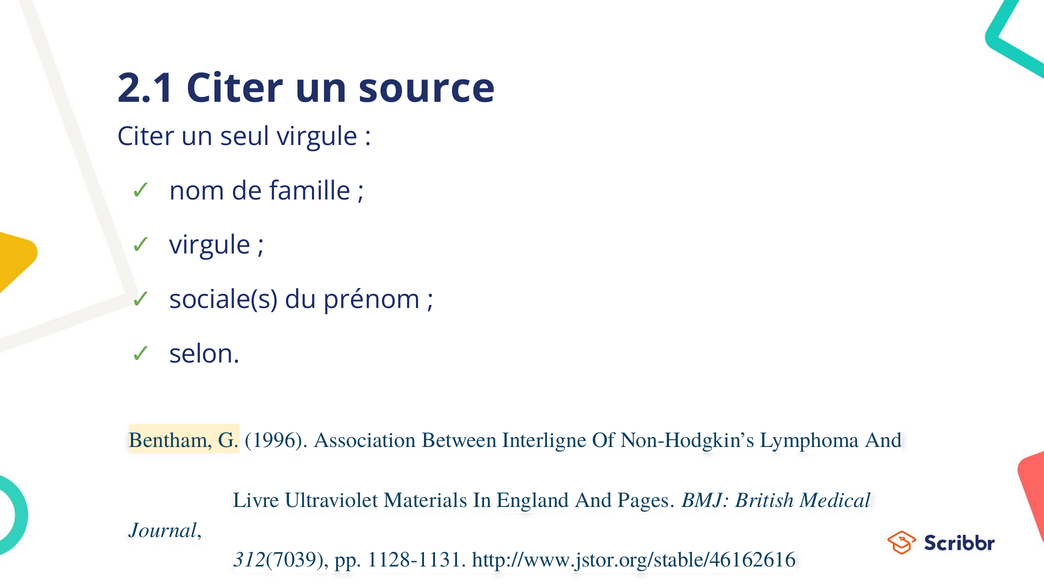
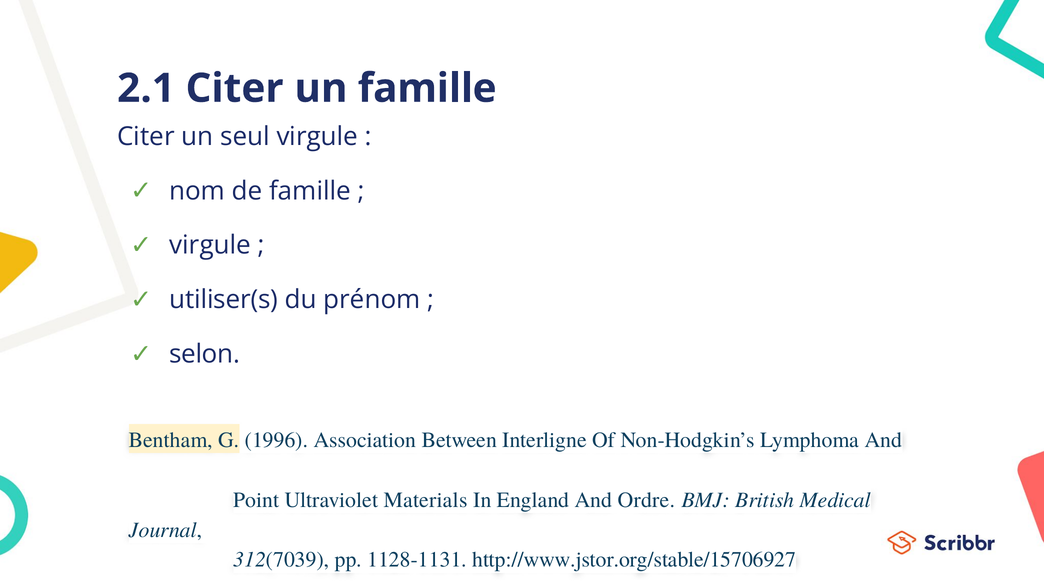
un source: source -> famille (427, 88)
sociale(s: sociale(s -> utiliser(s (224, 300)
Livre: Livre -> Point (256, 500)
Pages: Pages -> Ordre (646, 500)
http://www.jstor.org/stable/46162616: http://www.jstor.org/stable/46162616 -> http://www.jstor.org/stable/15706927 (634, 560)
